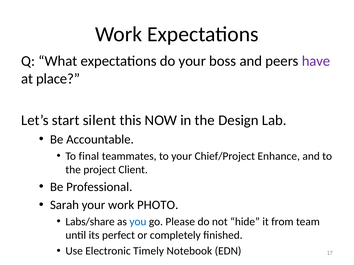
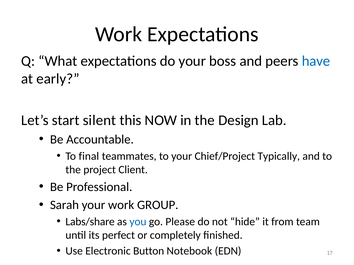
have colour: purple -> blue (316, 61)
place: place -> early (58, 79)
Enhance: Enhance -> Typically (279, 156)
PHOTO: PHOTO -> GROUP (158, 205)
Timely: Timely -> Button (149, 251)
